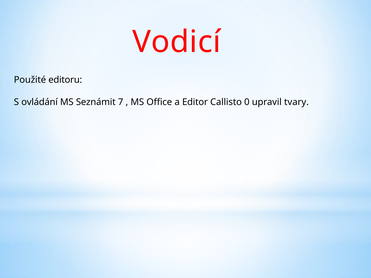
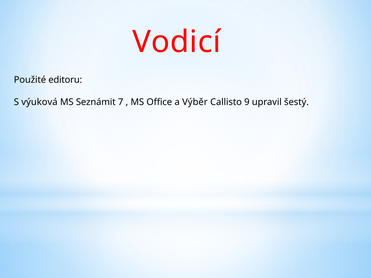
ovládání: ovládání -> výuková (39, 102)
Editor: Editor -> Výběr (195, 102)
0: 0 -> 9 (247, 102)
tvary: tvary -> šestý (296, 102)
